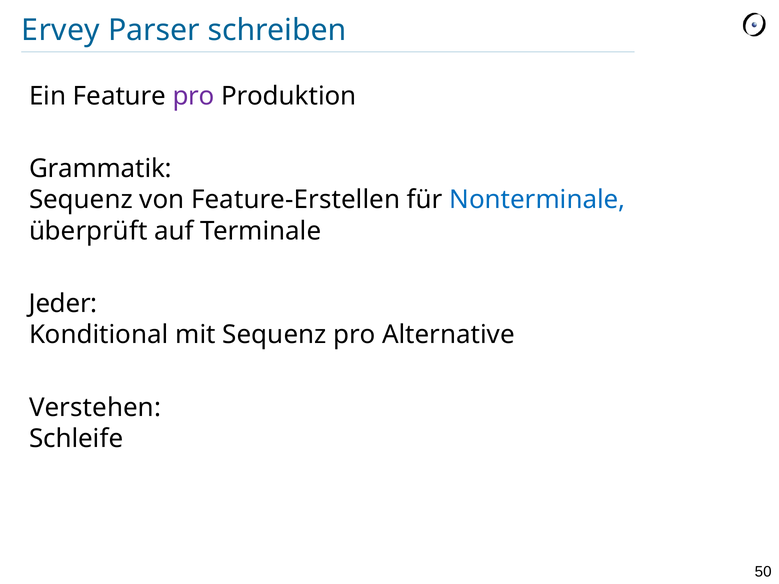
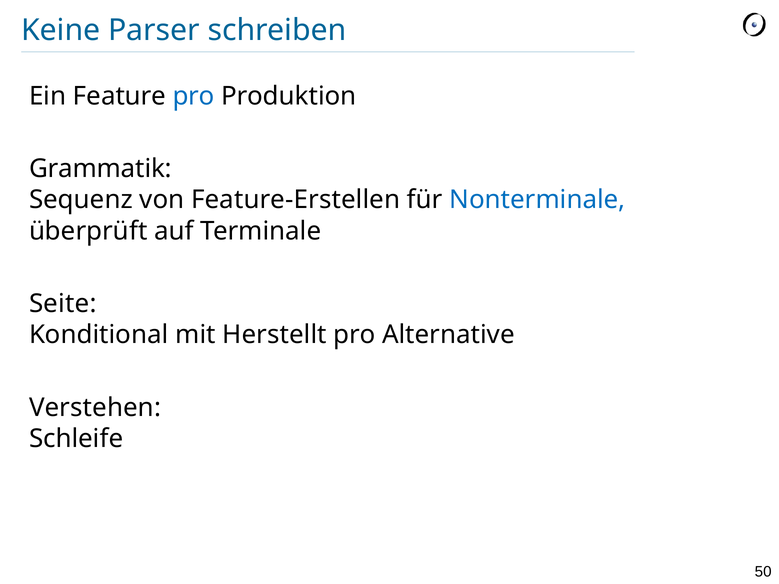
Ervey: Ervey -> Keine (61, 31)
pro colour: purple -> blue (194, 96)
Jeder: Jeder -> Seite (63, 304)
mit Sequenz: Sequenz -> Herstellt (275, 335)
